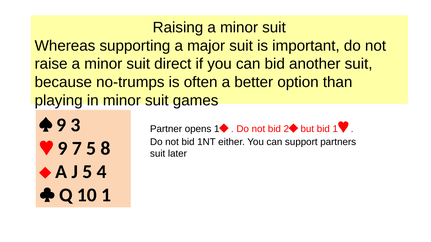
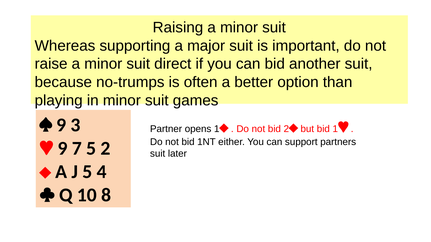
5 8: 8 -> 2 (105, 149)
10 1: 1 -> 8 (106, 196)
